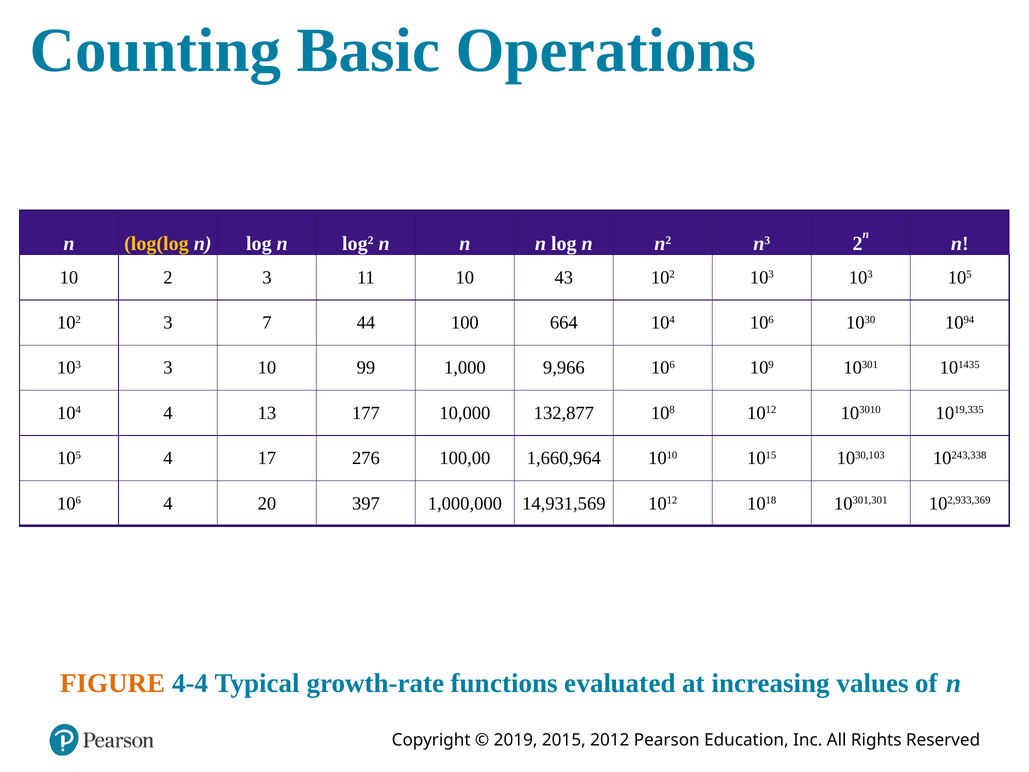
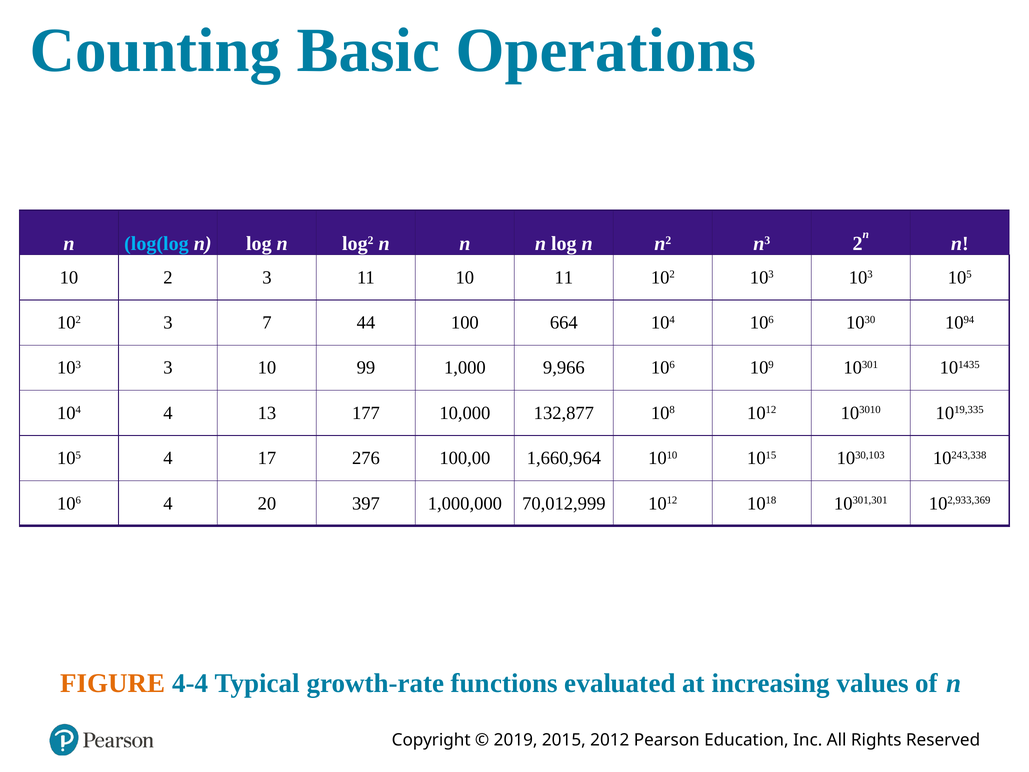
log(log colour: yellow -> light blue (156, 244)
10 43: 43 -> 11 (564, 277)
14,931,569: 14,931,569 -> 70,012,999 (564, 503)
